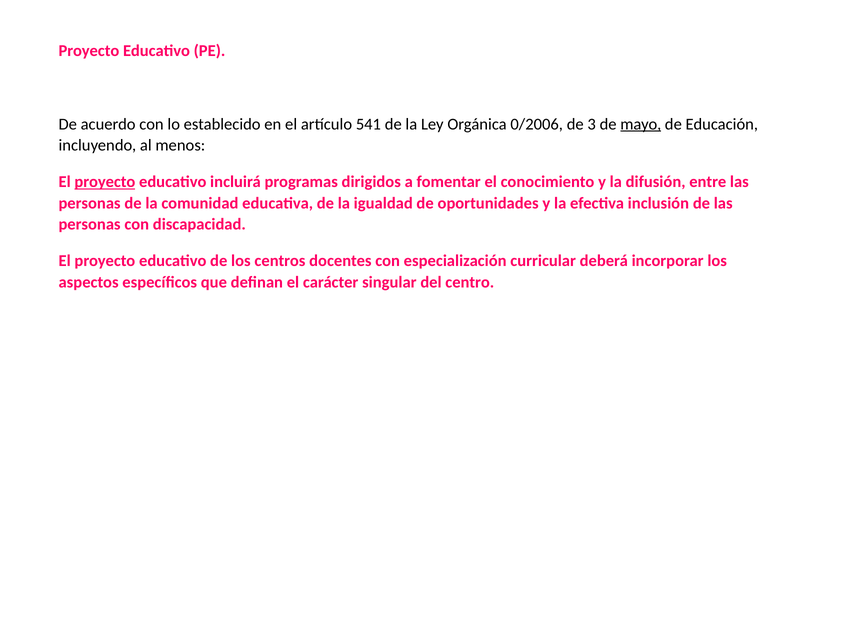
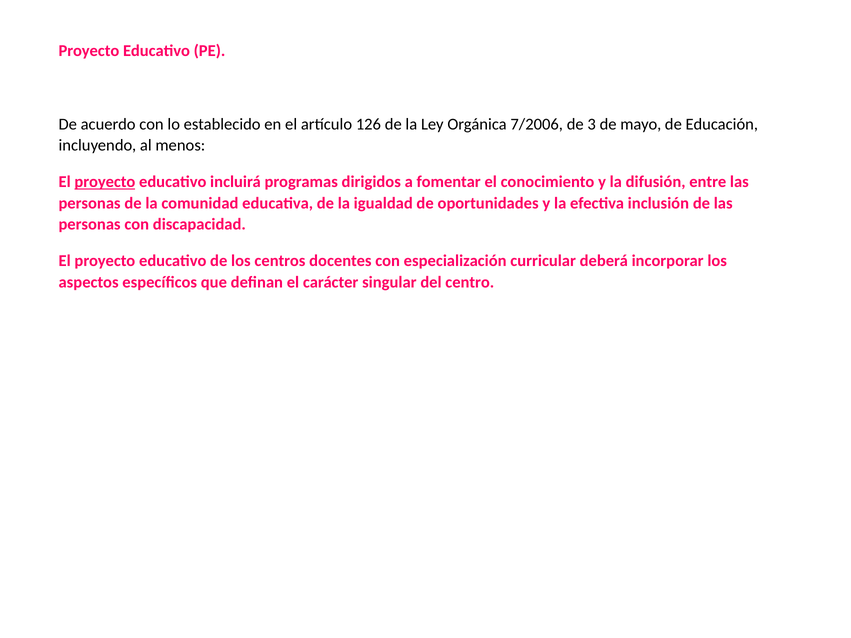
541: 541 -> 126 (368, 124)
0/2006: 0/2006 -> 7/2006 (537, 124)
mayo underline: present -> none (641, 124)
